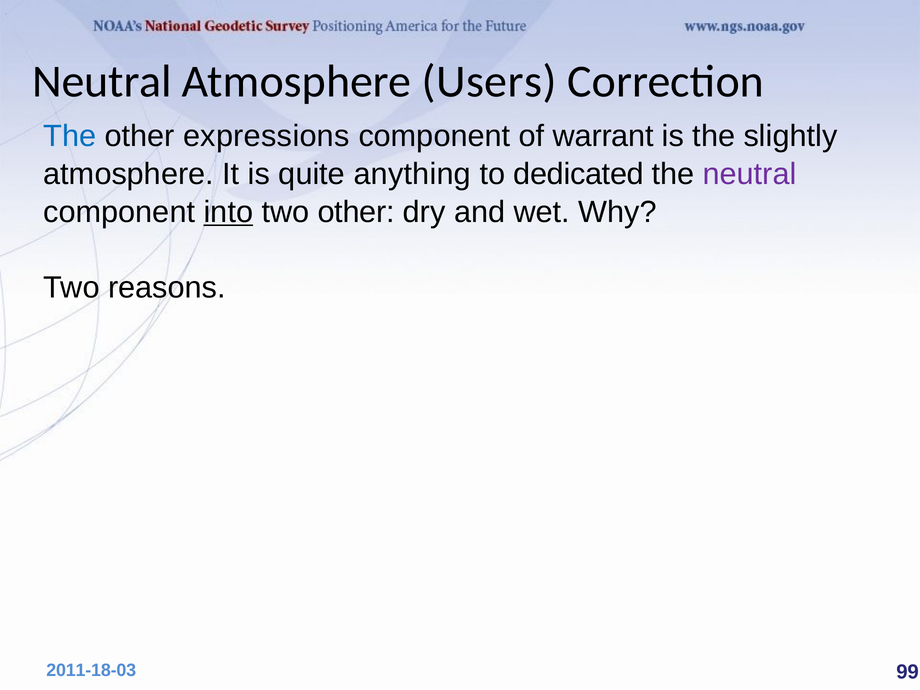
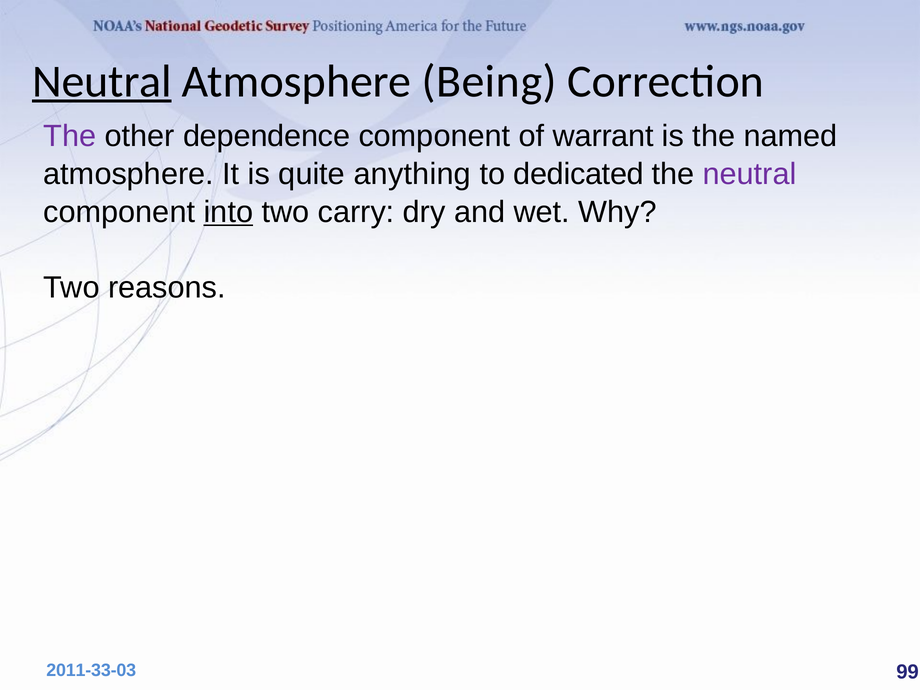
Neutral underline: none -> present (102, 81)
Users: Users -> Being (489, 81)
The colour: blue -> purple (70, 136)
expressions: expressions -> dependence (267, 136)
slightly: slightly -> named (790, 136)
two other: other -> carry (356, 212)
2011-18-03: 2011-18-03 -> 2011-33-03 (91, 671)
